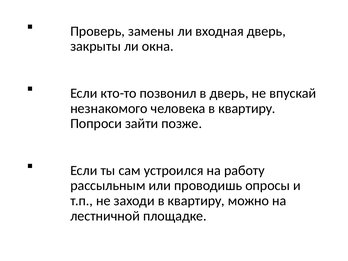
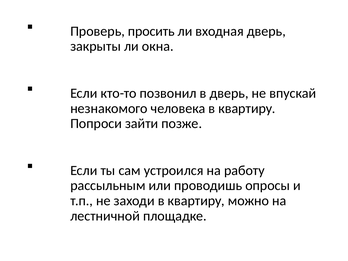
замены: замены -> просить (151, 31)
